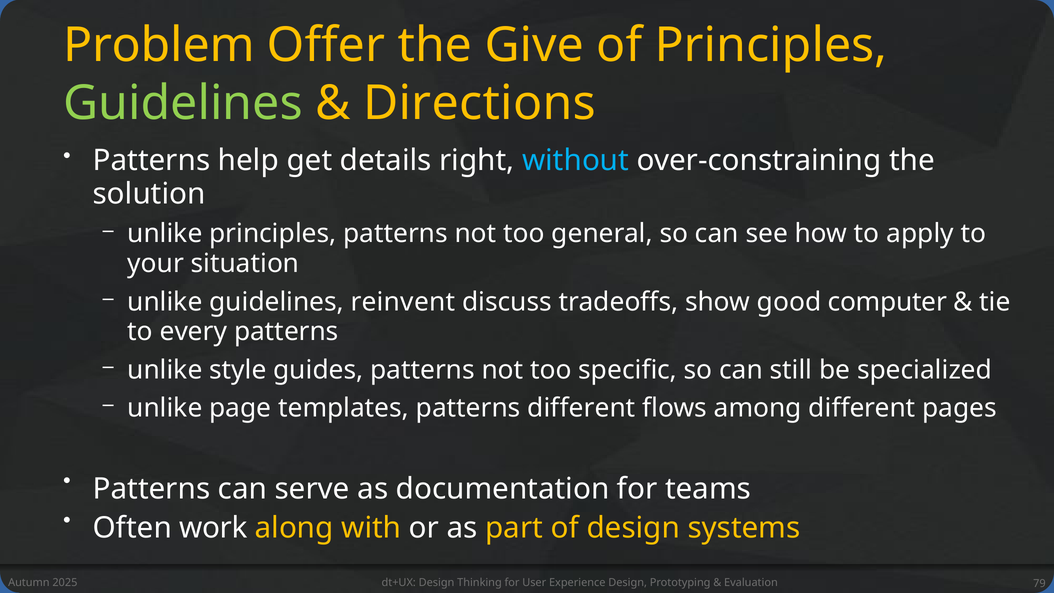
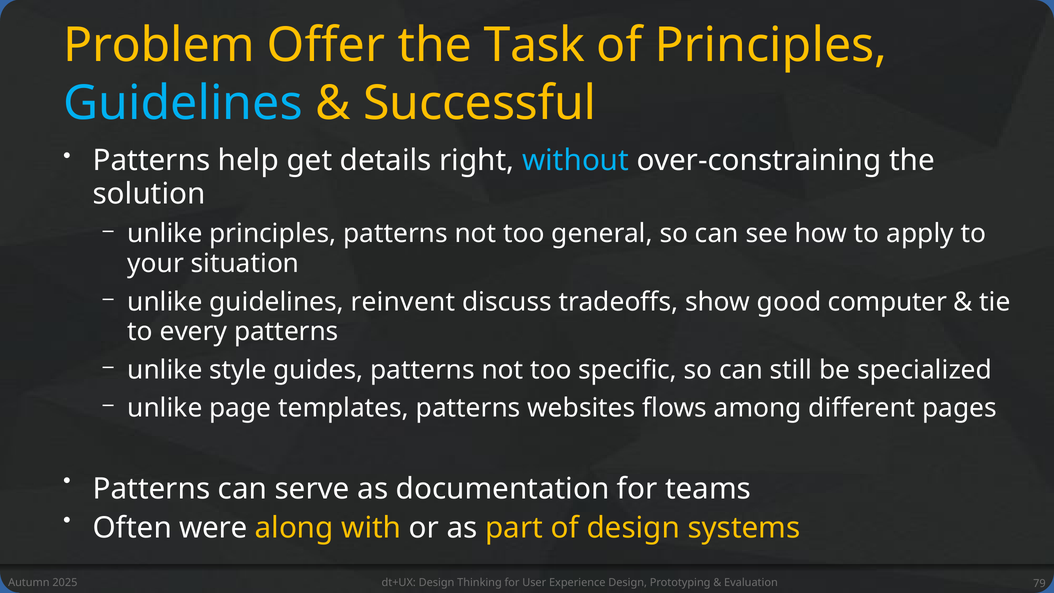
Give: Give -> Task (535, 45)
Guidelines colour: light green -> light blue (183, 103)
Directions: Directions -> Successful (480, 103)
patterns different: different -> websites (581, 408)
work: work -> were (213, 528)
